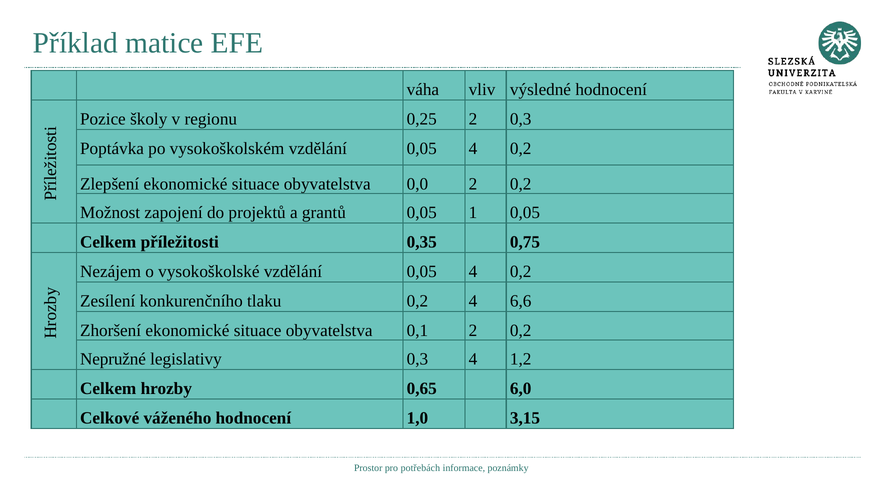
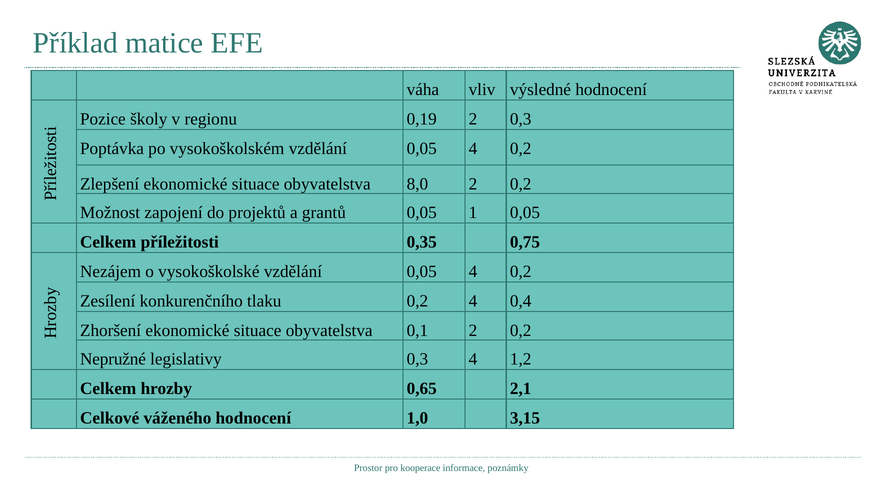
0,25: 0,25 -> 0,19 (422, 119)
0,0: 0,0 -> 8,0 (417, 184)
6,6: 6,6 -> 0,4 (521, 301)
6,0: 6,0 -> 2,1 (521, 388)
potřebách: potřebách -> kooperace (420, 468)
